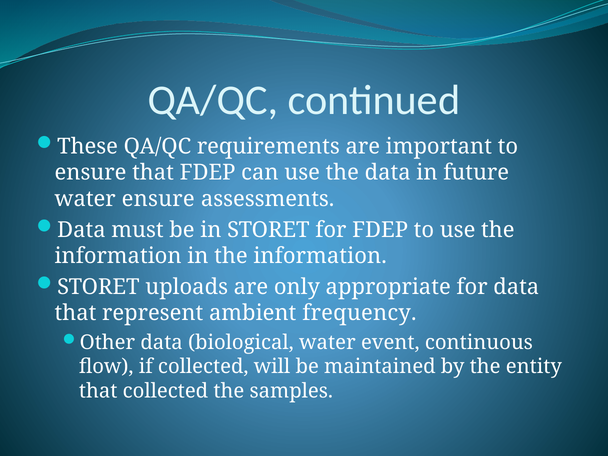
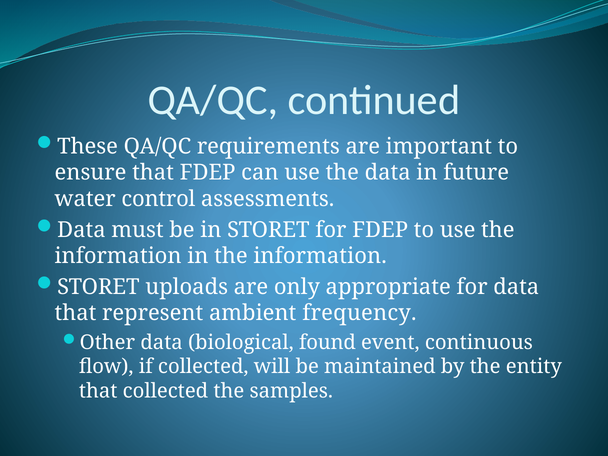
water ensure: ensure -> control (158, 199)
biological water: water -> found (327, 342)
